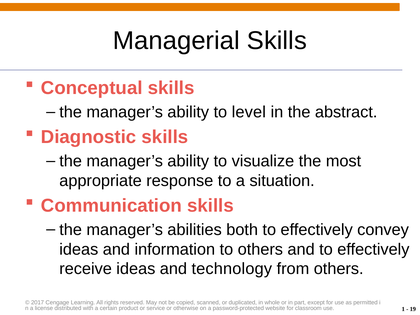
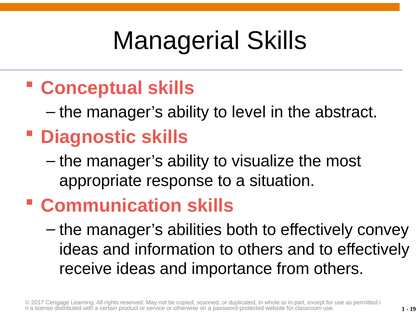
technology: technology -> importance (232, 269)
